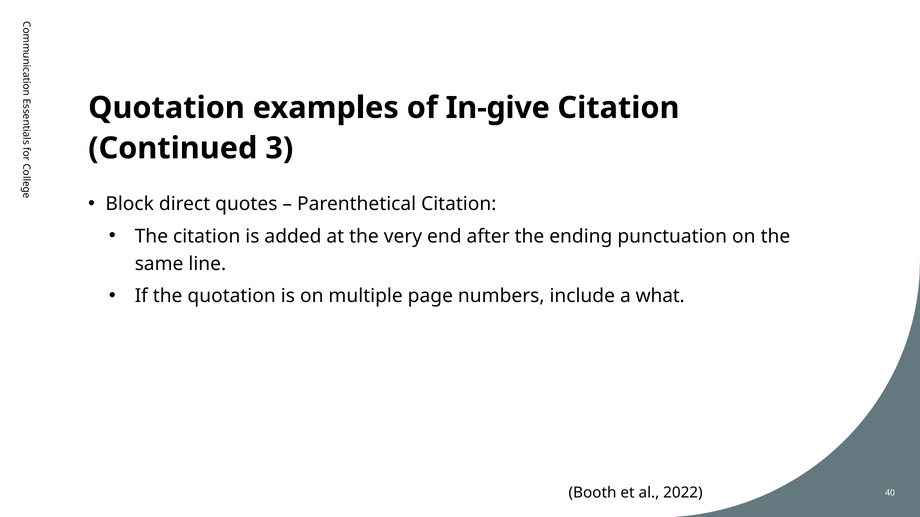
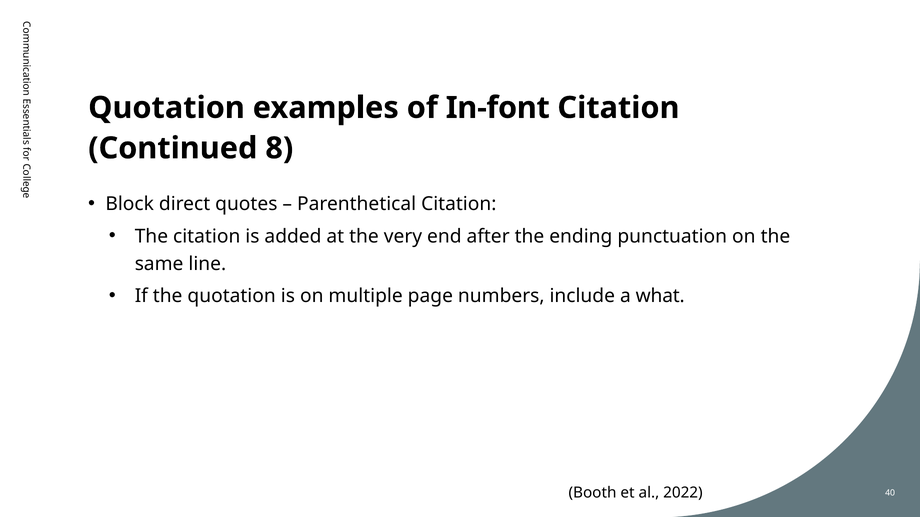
In-give: In-give -> In-font (498, 108)
3: 3 -> 8 (279, 148)
